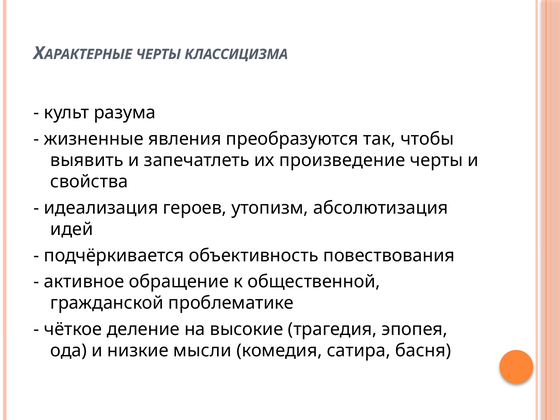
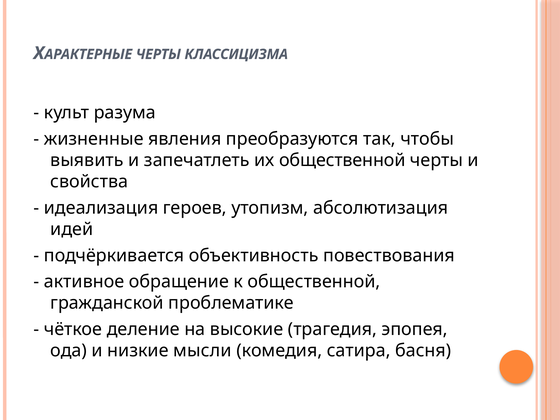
их произведение: произведение -> общественной (342, 160)
